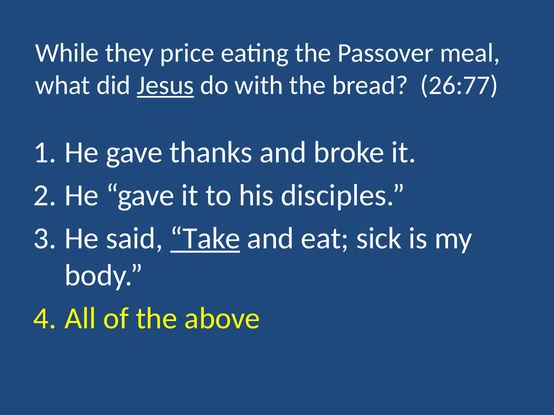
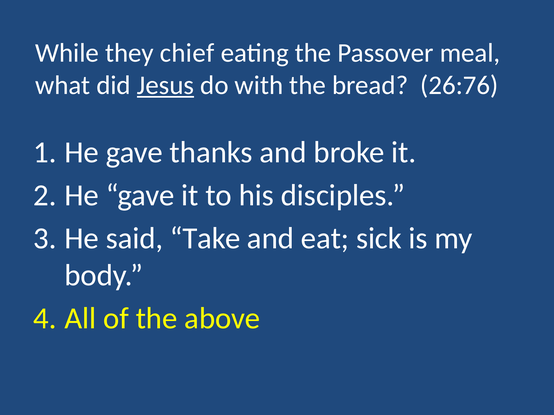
price: price -> chief (187, 53)
26:77: 26:77 -> 26:76 (459, 85)
Take underline: present -> none (205, 239)
